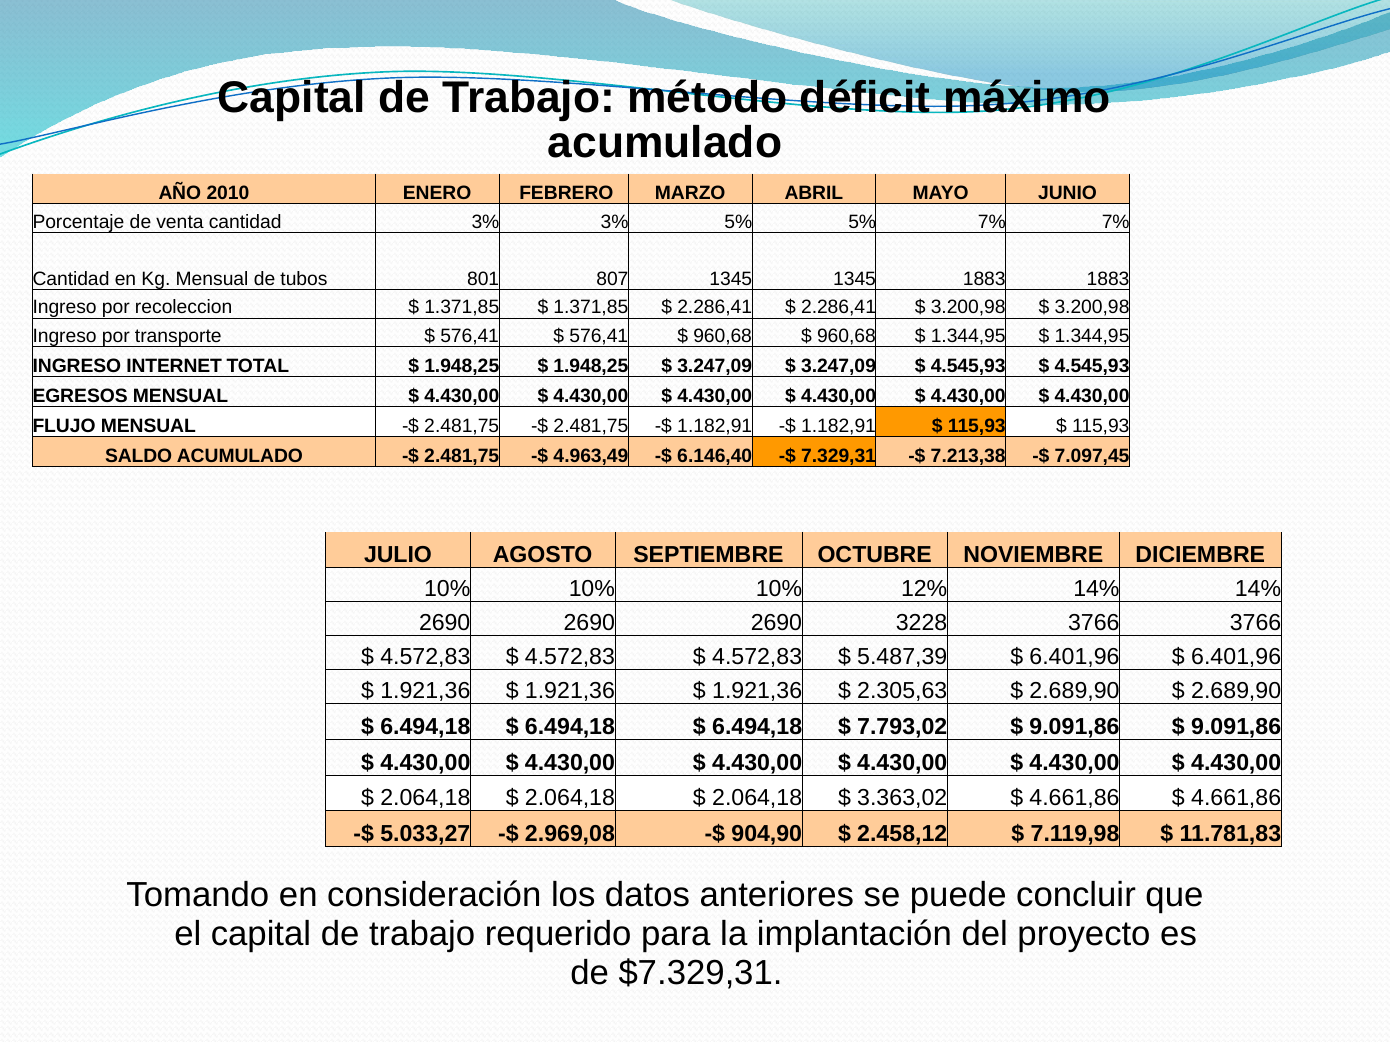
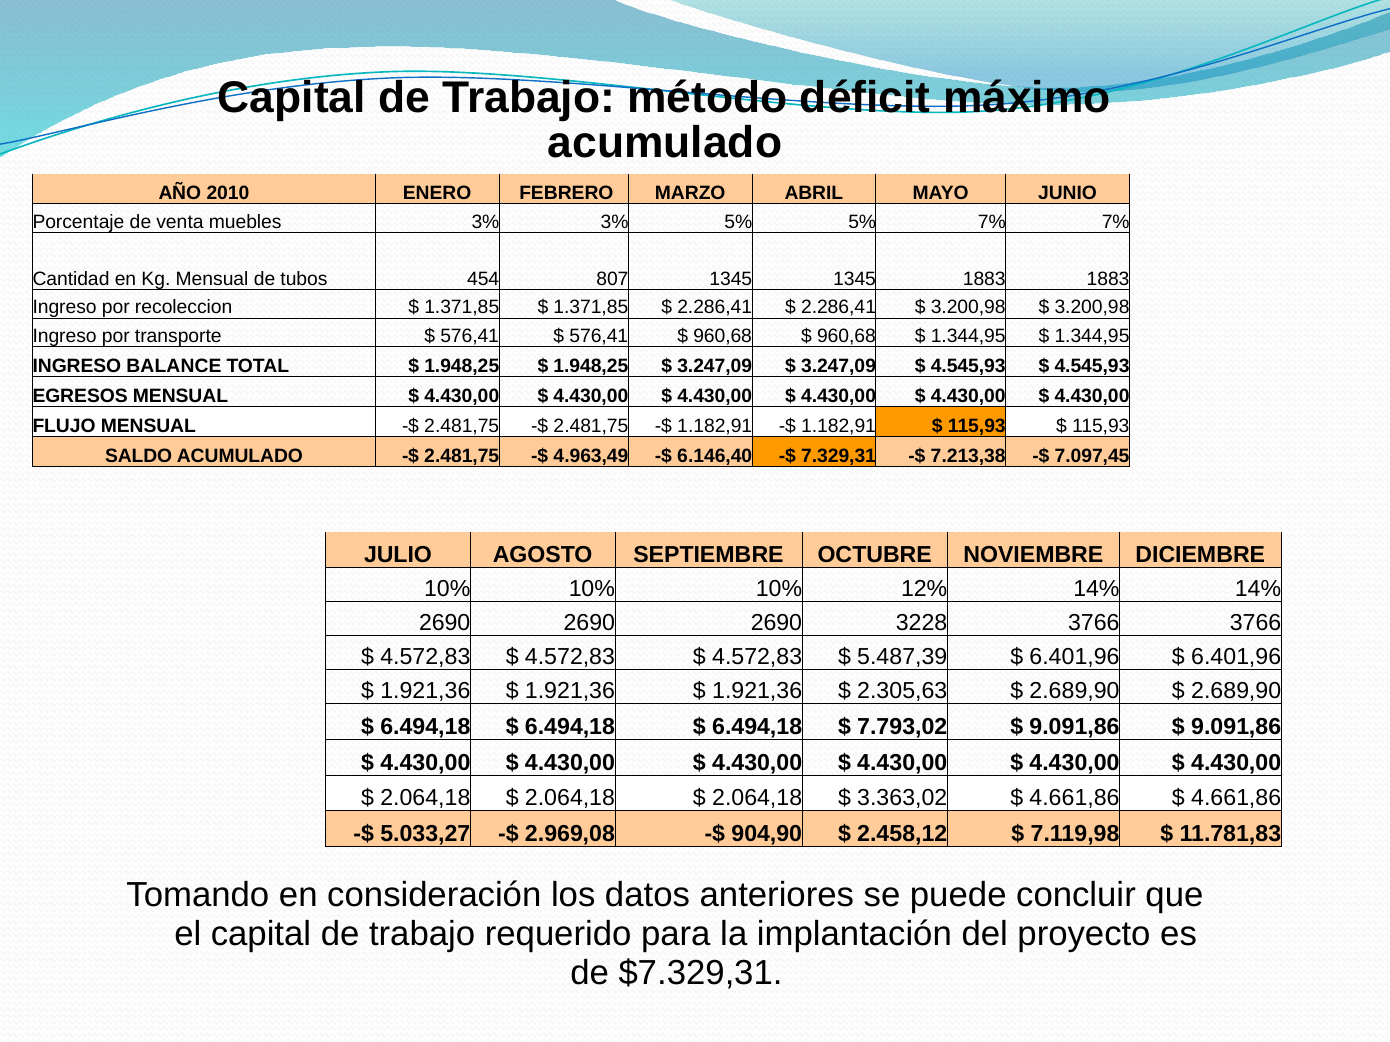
venta cantidad: cantidad -> muebles (245, 222)
801: 801 -> 454 (483, 279)
INTERNET: INTERNET -> BALANCE (174, 366)
